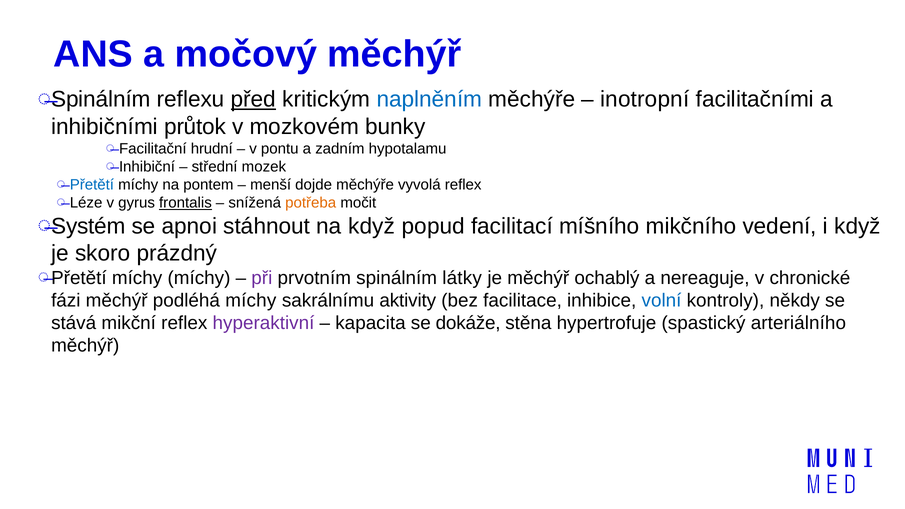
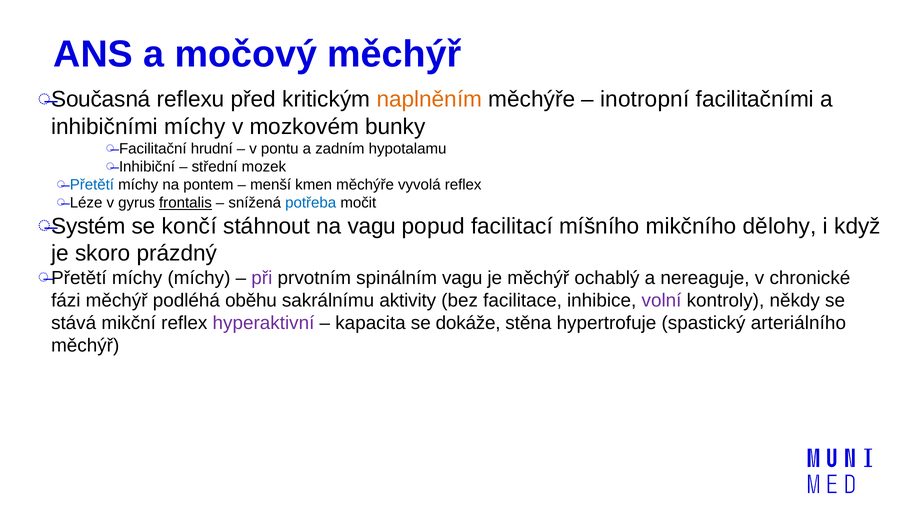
Spinálním: Spinálním -> Současná (101, 99)
před underline: present -> none (253, 99)
naplněním colour: blue -> orange (429, 99)
inhibičními průtok: průtok -> míchy (195, 127)
dojde: dojde -> kmen (314, 185)
potřeba colour: orange -> blue (311, 203)
apnoi: apnoi -> končí (189, 226)
na když: když -> vagu (372, 226)
vedení: vedení -> dělohy (780, 226)
spinálním látky: látky -> vagu (462, 278)
podléhá míchy: míchy -> oběhu (251, 300)
volní colour: blue -> purple (662, 300)
